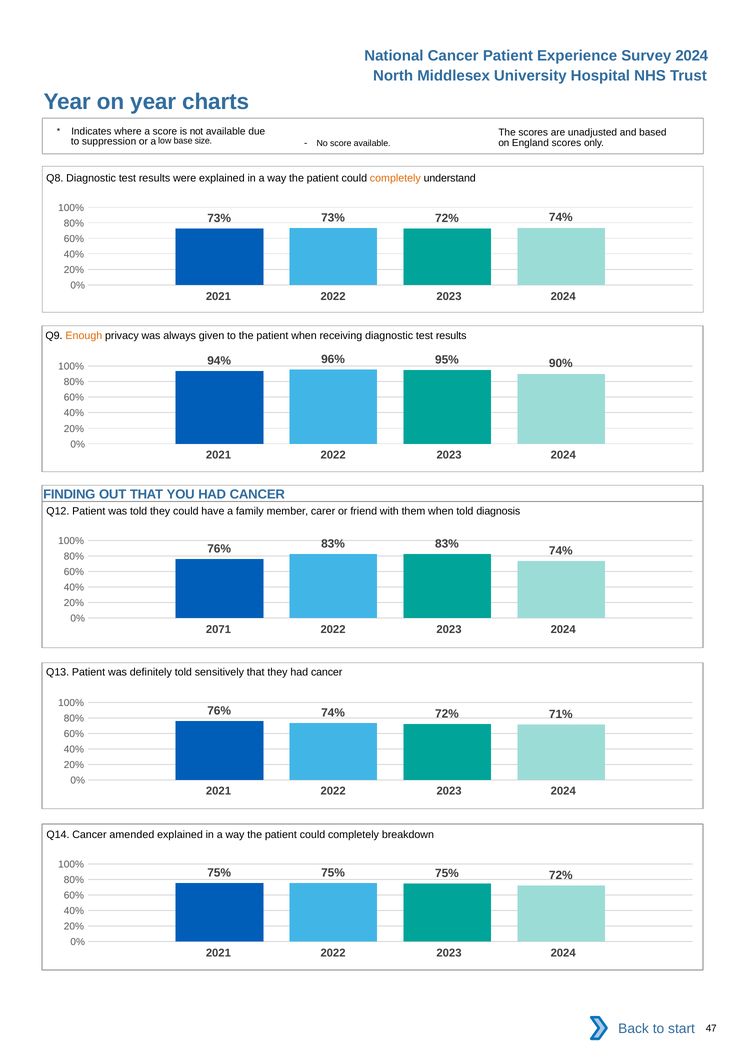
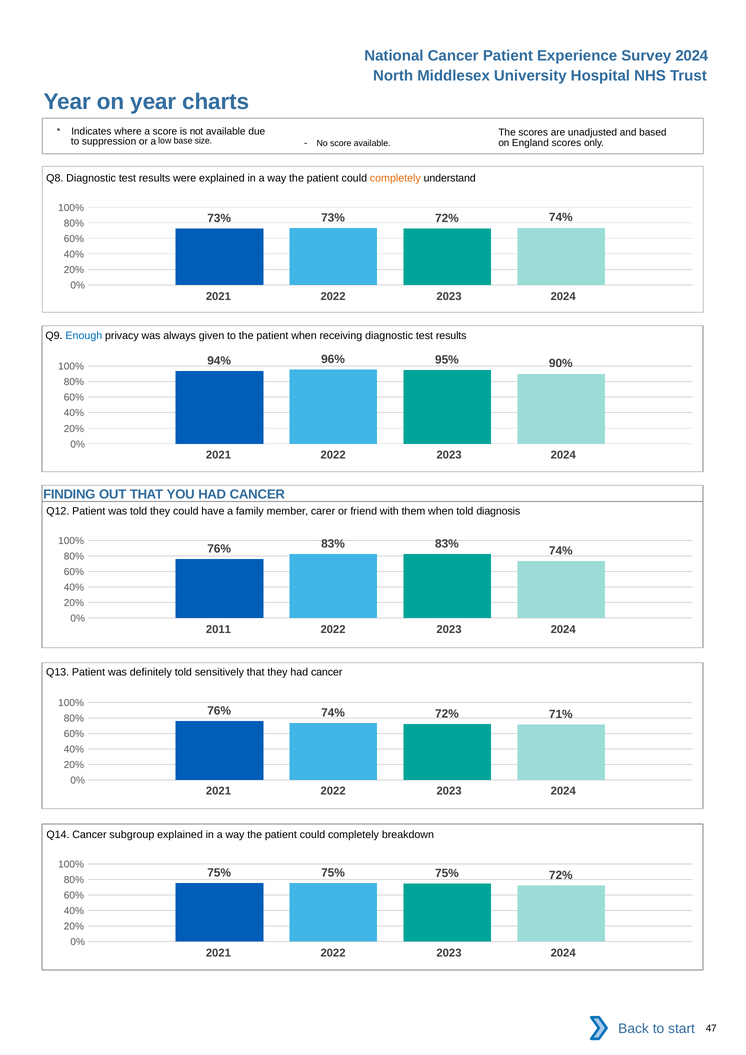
Enough colour: orange -> blue (84, 336)
2071: 2071 -> 2011 (218, 630)
amended: amended -> subgroup (132, 835)
